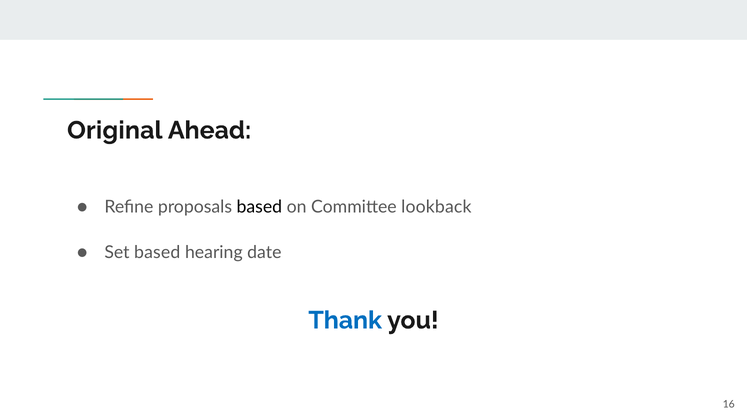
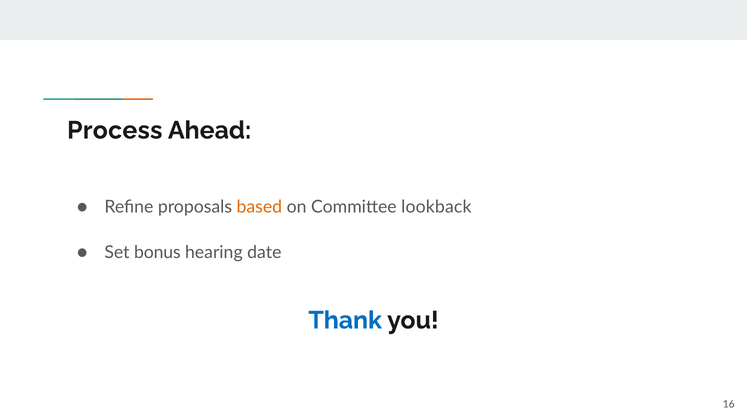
Original: Original -> Process (115, 130)
based colour: black -> orange (259, 207)
Set based: based -> bonus (157, 253)
